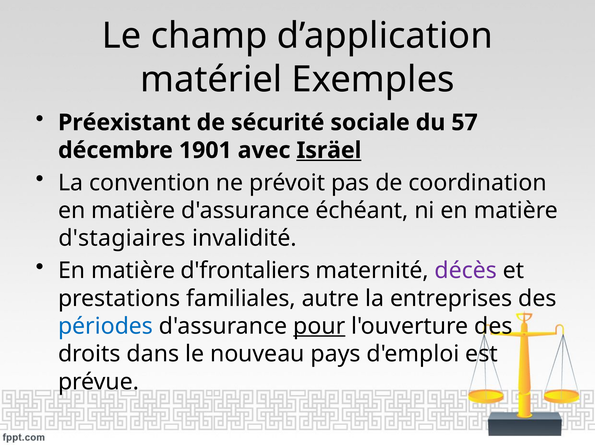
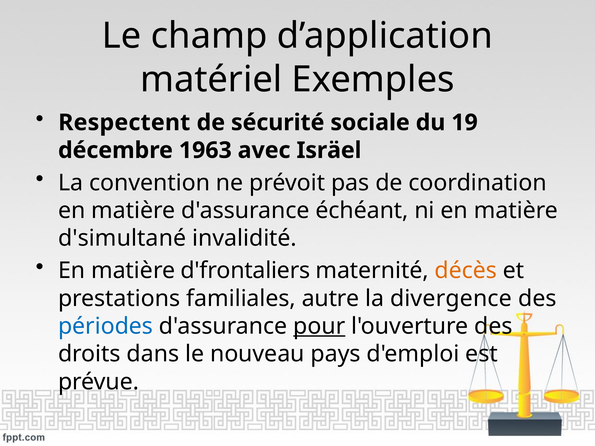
Préexistant: Préexistant -> Respectent (124, 123)
57: 57 -> 19 (465, 123)
1901: 1901 -> 1963 (205, 150)
Isräel underline: present -> none (329, 150)
d'stagiaires: d'stagiaires -> d'simultané (122, 238)
décès colour: purple -> orange (466, 271)
entreprises: entreprises -> divergence (451, 299)
